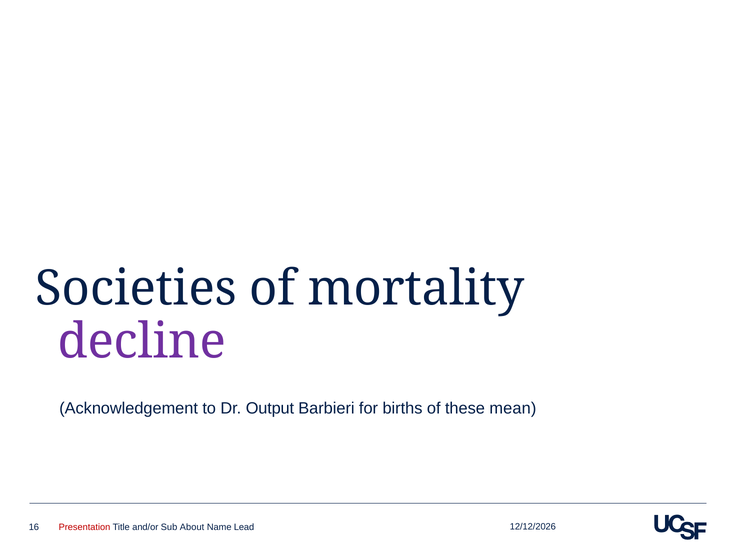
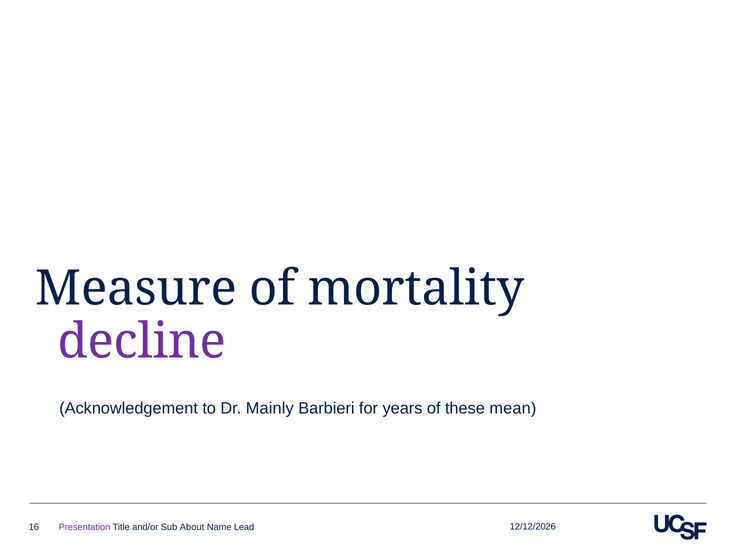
Societies: Societies -> Measure (136, 289)
Output: Output -> Mainly (270, 409)
births: births -> years (402, 409)
Presentation colour: red -> purple (84, 527)
